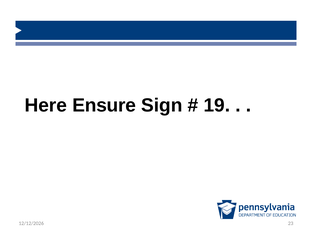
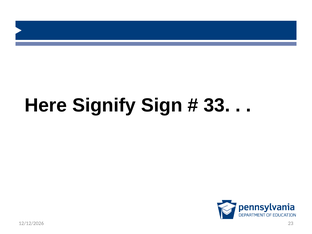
Ensure: Ensure -> Signify (104, 105)
19: 19 -> 33 (217, 105)
